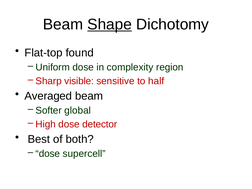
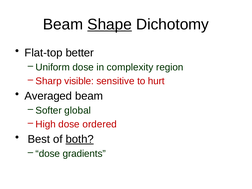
found: found -> better (80, 53)
half: half -> hurt (156, 81)
detector: detector -> ordered (100, 124)
both underline: none -> present (80, 139)
supercell: supercell -> gradients (84, 154)
